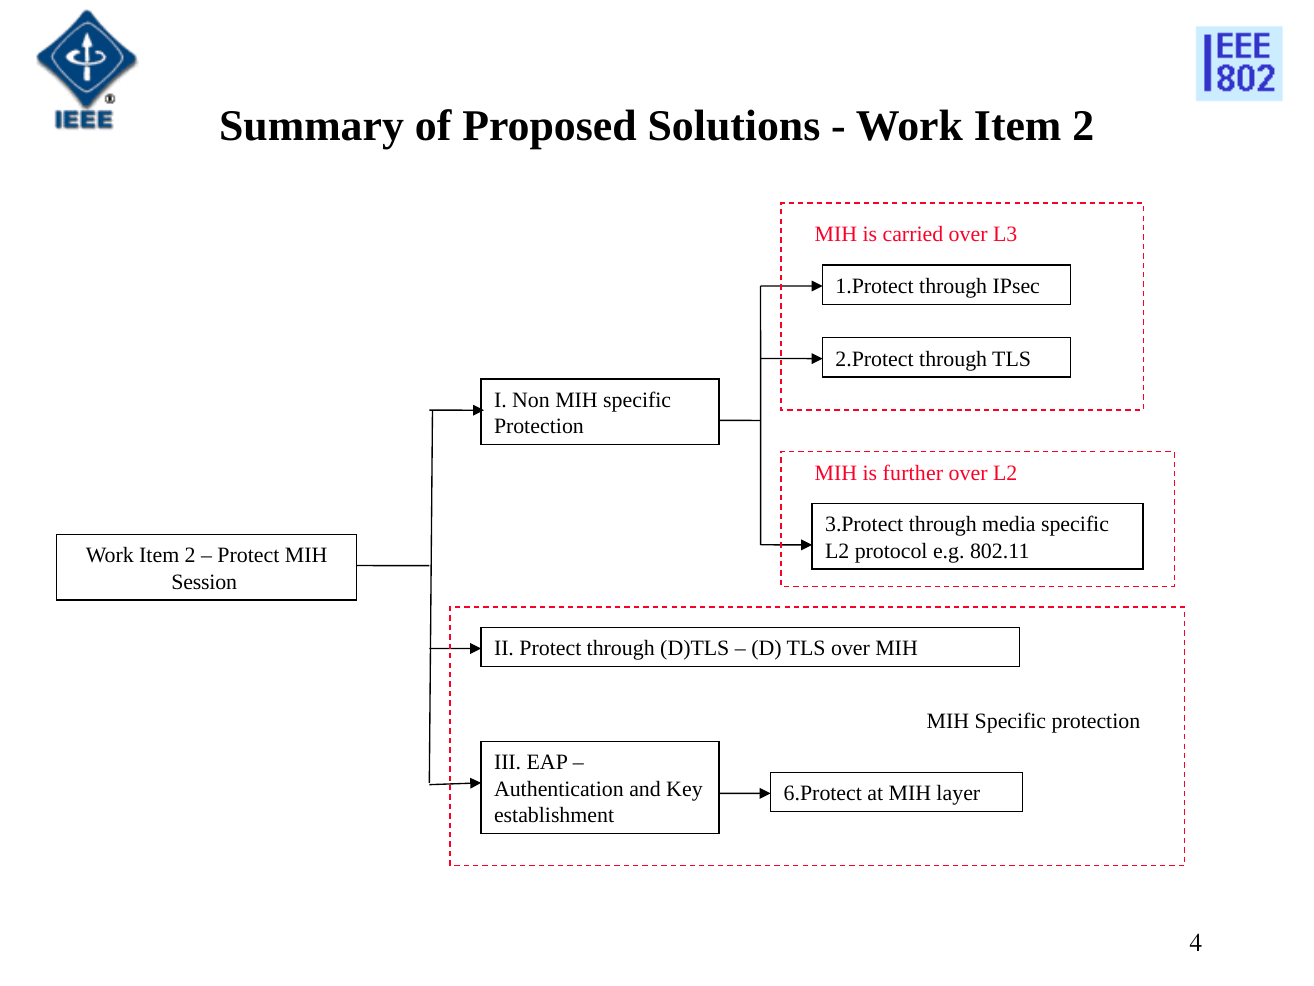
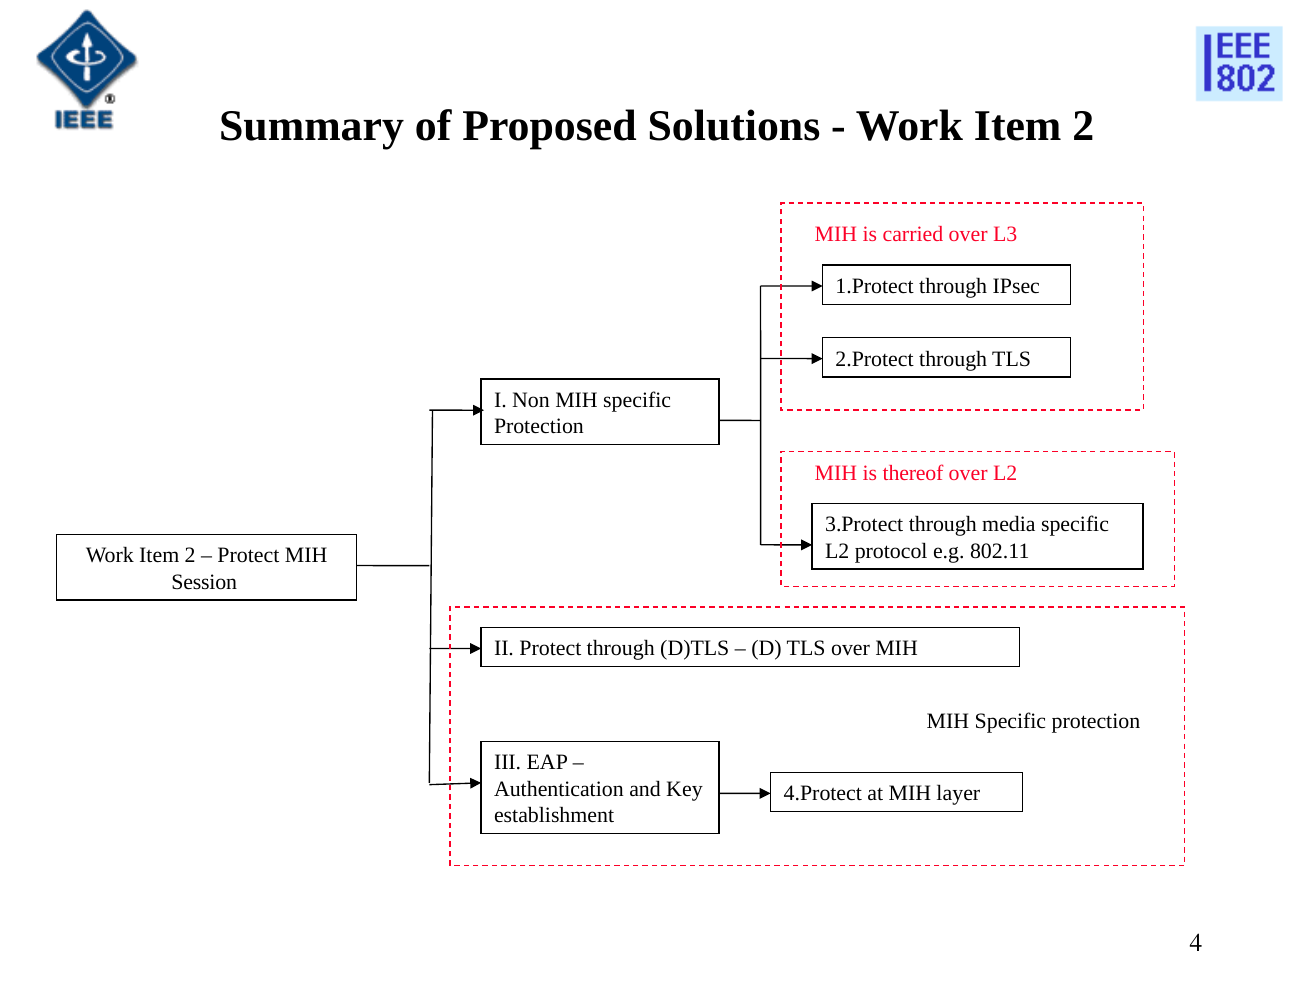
further: further -> thereof (913, 473)
6.Protect: 6.Protect -> 4.Protect (823, 793)
